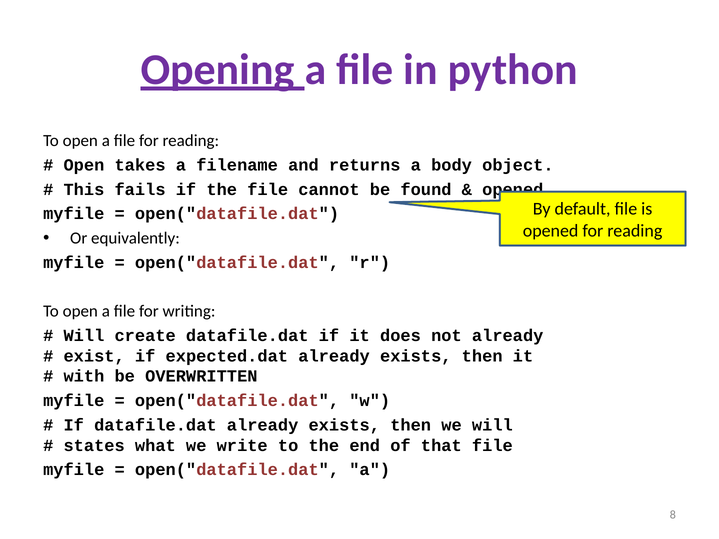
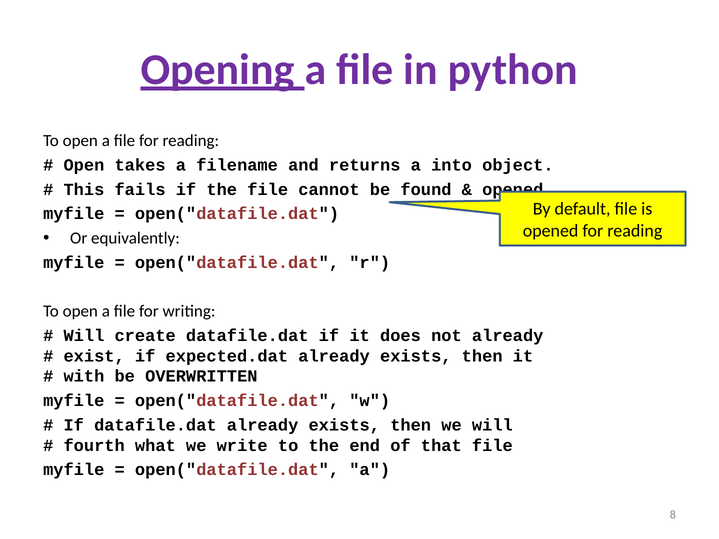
body: body -> into (452, 165)
states: states -> fourth (94, 446)
